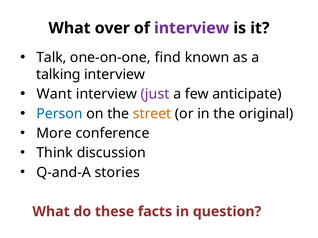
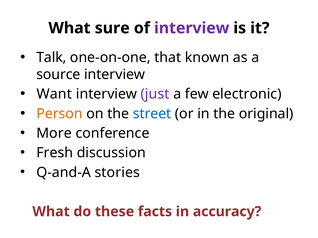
over: over -> sure (112, 28)
find: find -> that (168, 58)
talking: talking -> source (58, 75)
anticipate: anticipate -> electronic (247, 94)
Person colour: blue -> orange (60, 114)
street colour: orange -> blue (152, 114)
Think: Think -> Fresh (55, 153)
question: question -> accuracy (227, 212)
